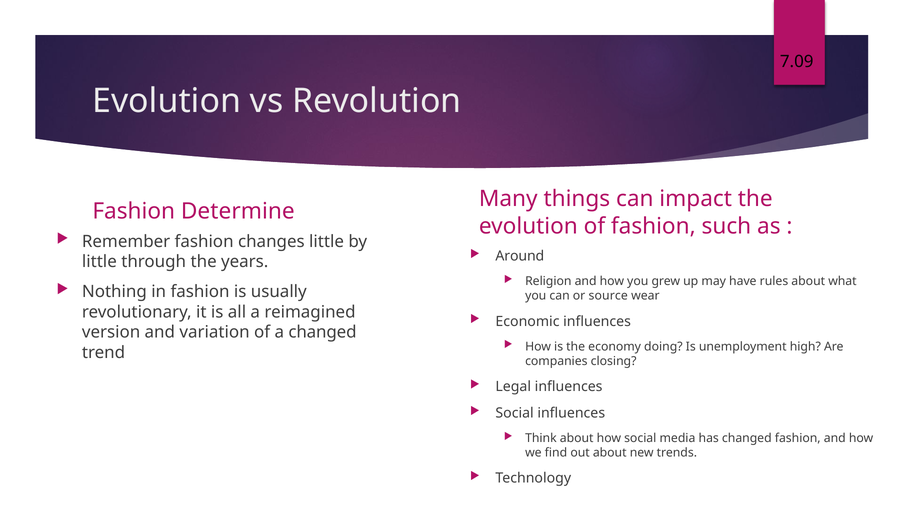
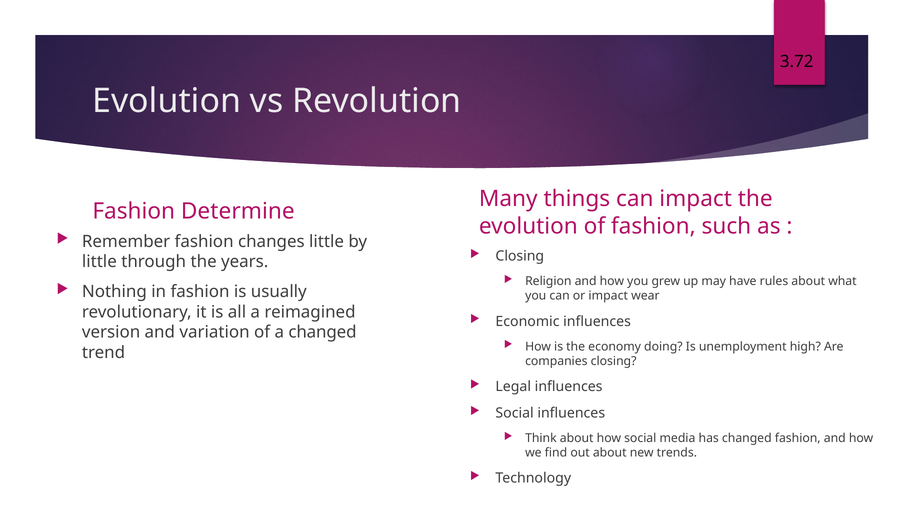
7.09: 7.09 -> 3.72 (797, 61)
Around: Around -> Closing (520, 256)
or source: source -> impact (608, 296)
